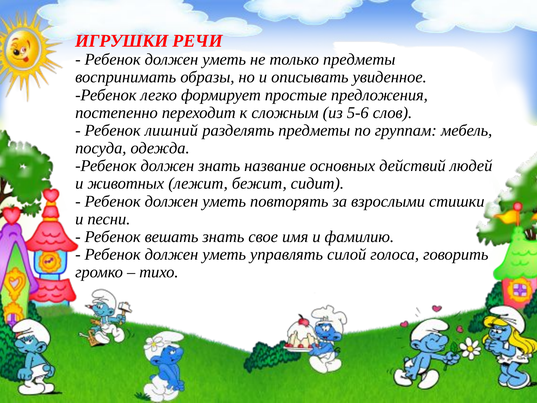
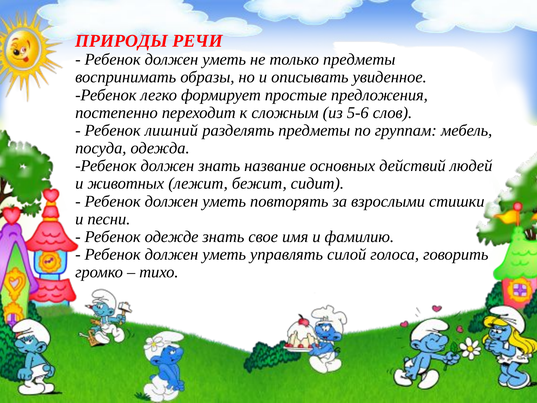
ИГРУШКИ: ИГРУШКИ -> ПРИРОДЫ (122, 41)
вешать: вешать -> одежде (172, 237)
